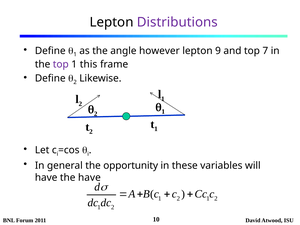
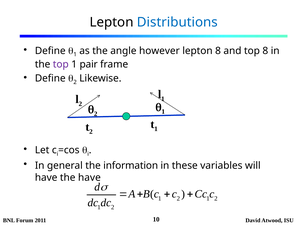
Distributions colour: purple -> blue (177, 22)
lepton 9: 9 -> 8 (218, 51)
top 7: 7 -> 8 (265, 51)
this: this -> pair (89, 64)
opportunity: opportunity -> information (131, 166)
